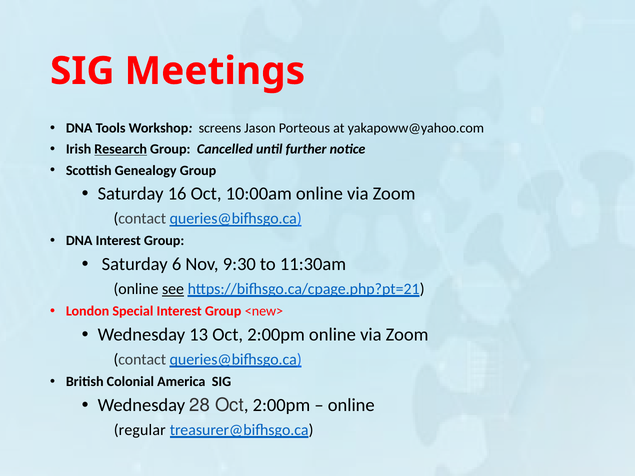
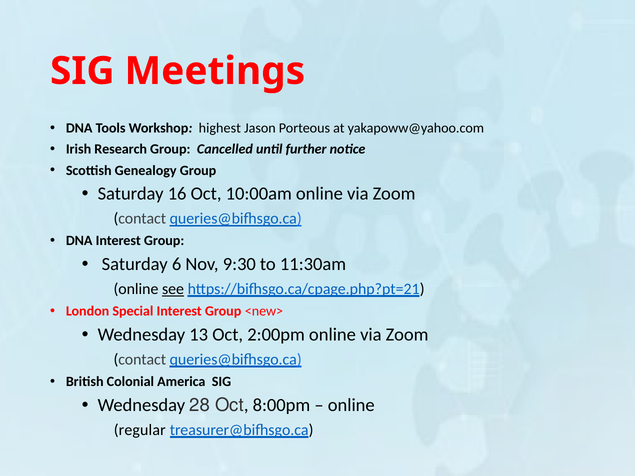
screens: screens -> highest (220, 128)
Research underline: present -> none (121, 149)
28 Oct 2:00pm: 2:00pm -> 8:00pm (281, 406)
